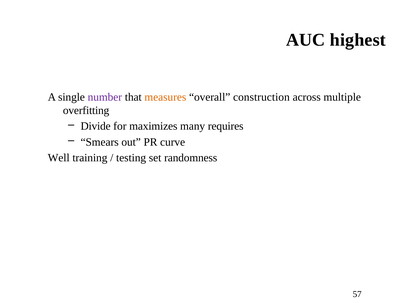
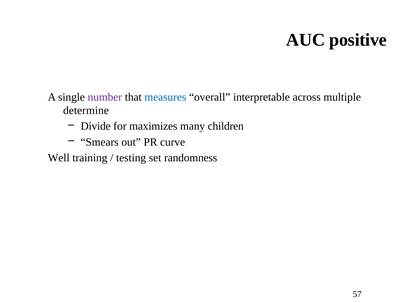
highest: highest -> positive (358, 40)
measures colour: orange -> blue (165, 97)
construction: construction -> interpretable (261, 97)
overfitting: overfitting -> determine (86, 111)
requires: requires -> children (226, 126)
